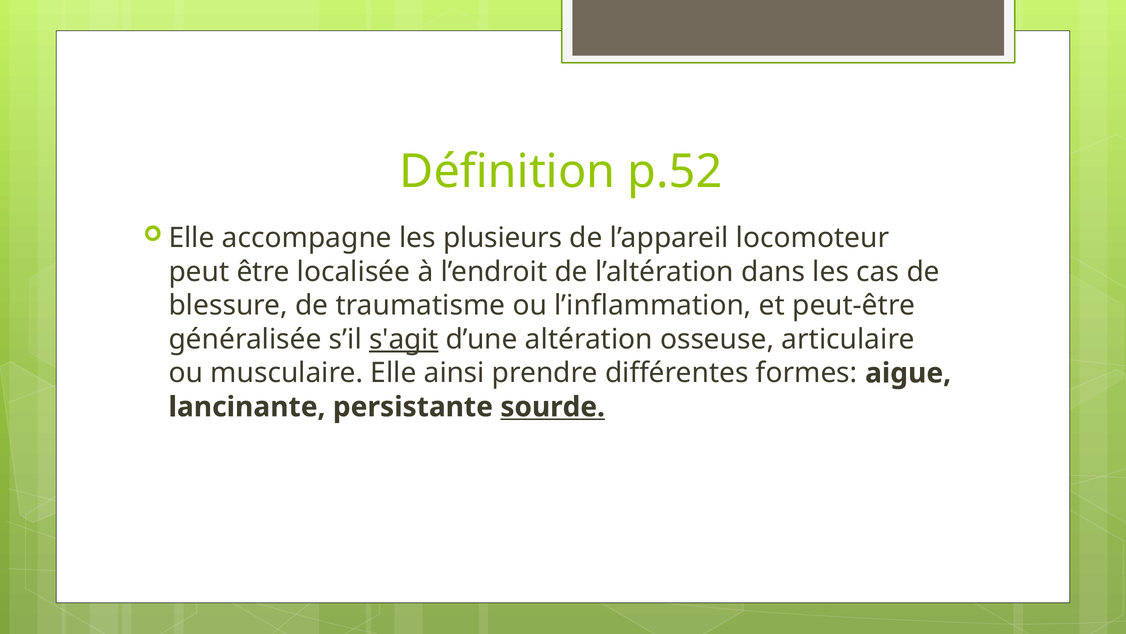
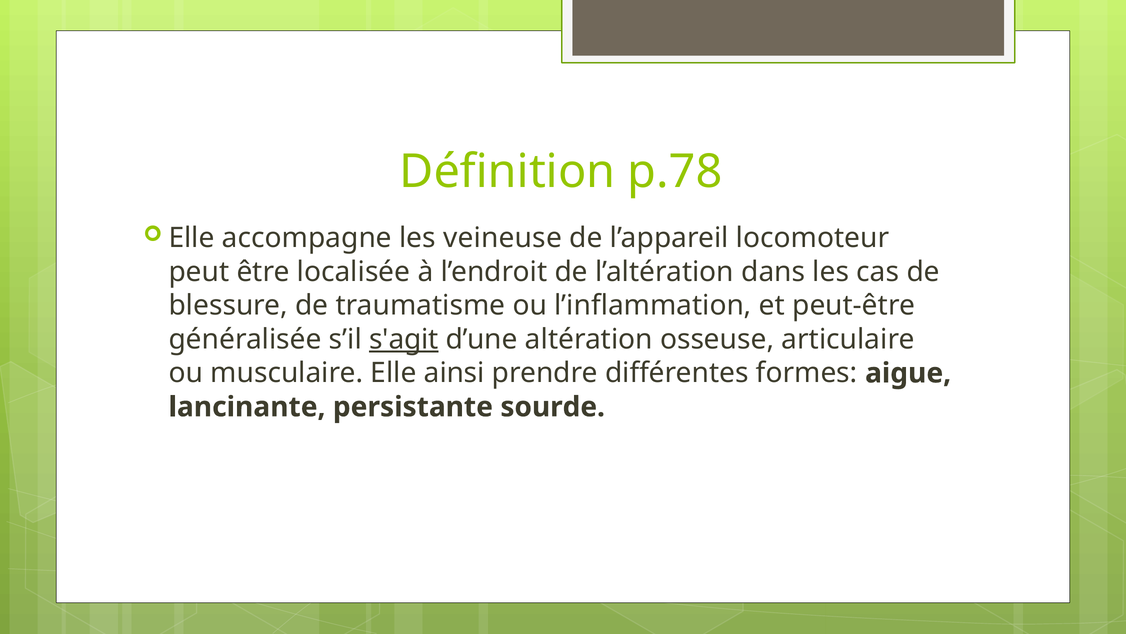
p.52: p.52 -> p.78 (675, 171)
plusieurs: plusieurs -> veineuse (502, 238)
sourde underline: present -> none (553, 407)
